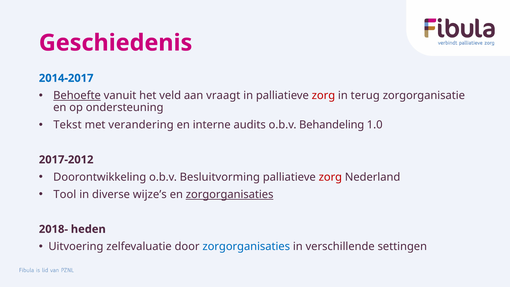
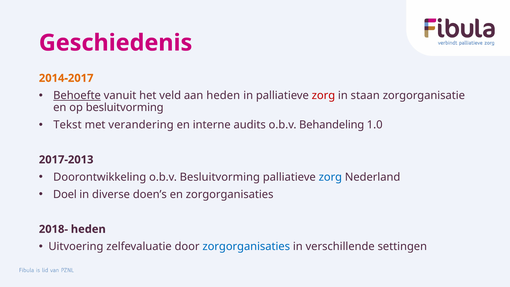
2014-2017 colour: blue -> orange (66, 78)
aan vraagt: vraagt -> heden (223, 95)
terug: terug -> staan (365, 95)
op ondersteuning: ondersteuning -> besluitvorming (125, 108)
2017-2012: 2017-2012 -> 2017-2013 (66, 160)
zorg colour: red -> blue (330, 177)
Tool: Tool -> Doel (65, 194)
wijze’s: wijze’s -> doen’s (150, 194)
zorgorganisaties underline: present -> none (230, 194)
